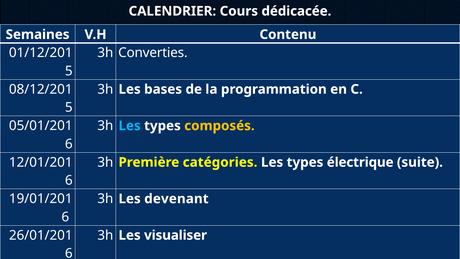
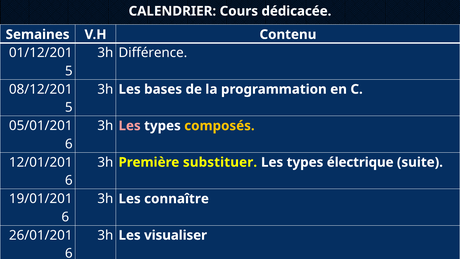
Converties: Converties -> Différence (153, 53)
Les colour: light blue -> pink (130, 126)
catégories: catégories -> substituer (220, 162)
devenant: devenant -> connaître (176, 199)
